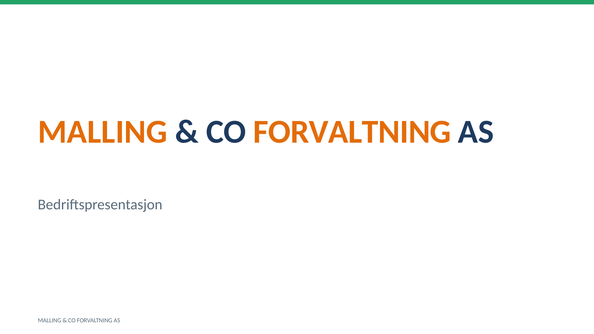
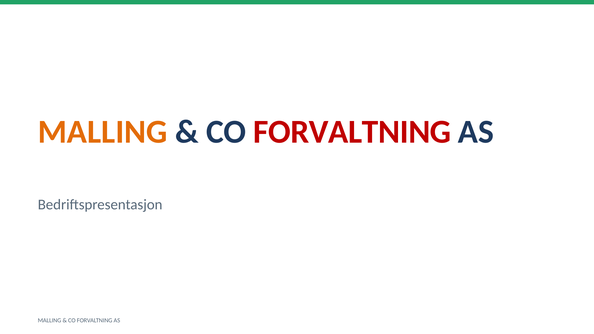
FORVALTNING colour: orange -> red (352, 132)
